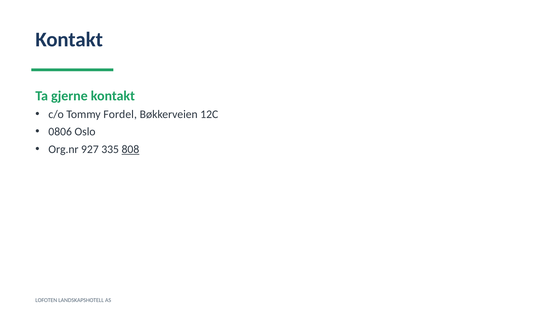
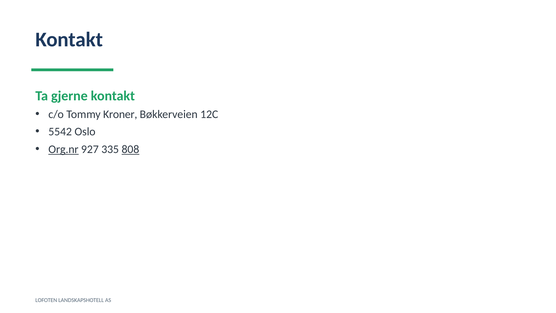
Fordel: Fordel -> Kroner (120, 114)
0806: 0806 -> 5542 (60, 132)
Org.nr underline: none -> present (63, 149)
